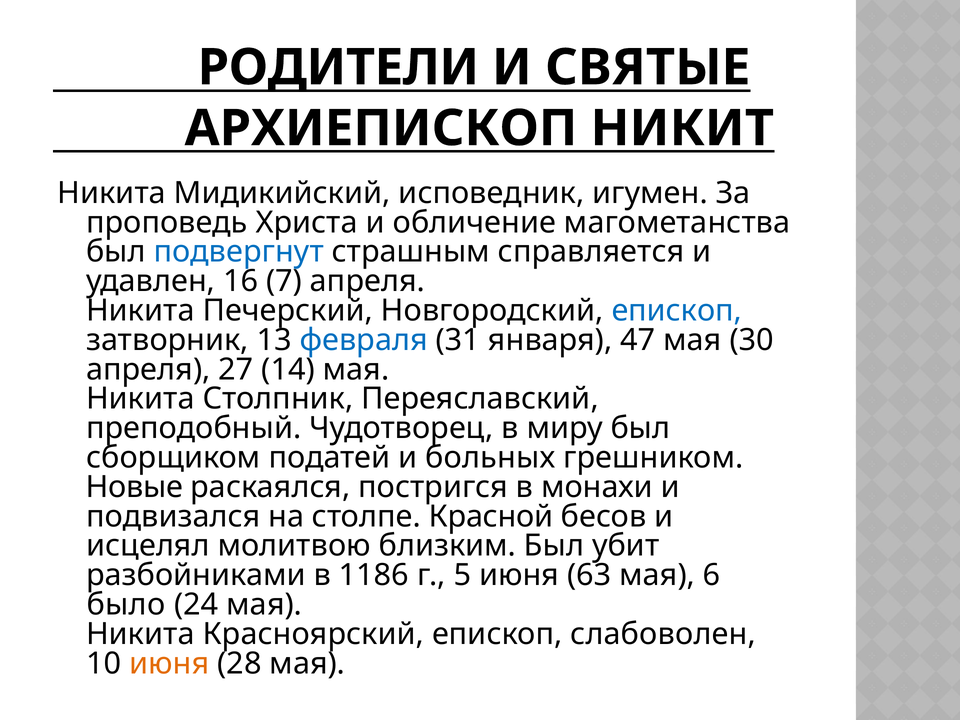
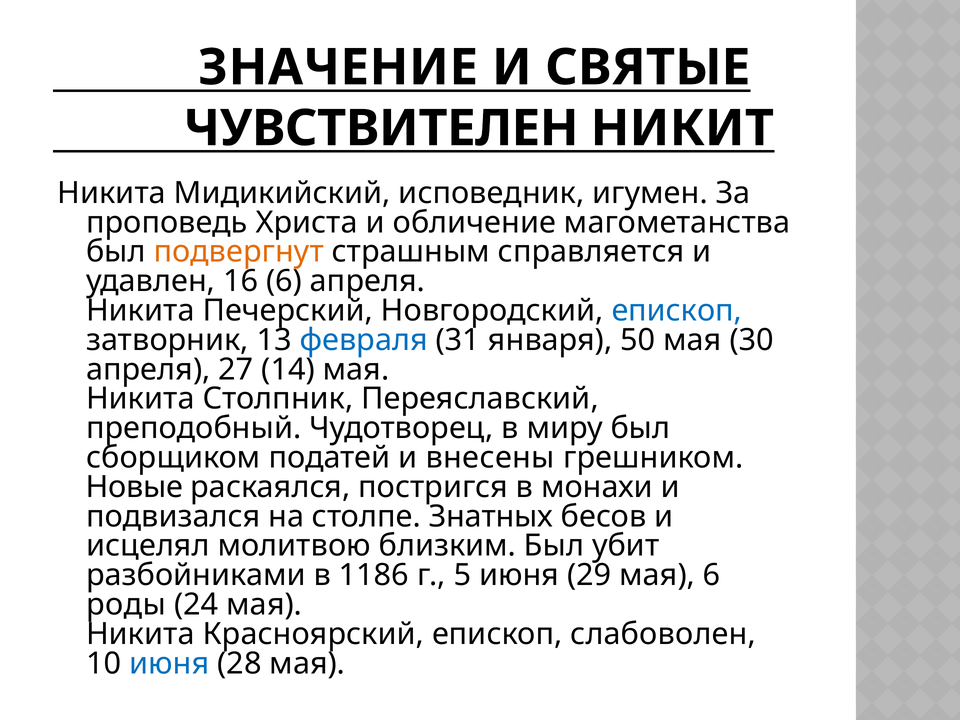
РОДИТЕЛИ: РОДИТЕЛИ -> ЗНАЧЕНИЕ (338, 68)
АРХИЕПИСКОП: АРХИЕПИСКОП -> ЧУВСТВИТЕЛЕН (381, 128)
подвергнут colour: blue -> orange (239, 252)
16 7: 7 -> 6 (284, 281)
47: 47 -> 50 (638, 340)
больных: больных -> внесены (490, 458)
Красной: Красной -> Знатных (491, 516)
63: 63 -> 29 (589, 575)
было: было -> роды (126, 605)
июня colour: orange -> blue (169, 663)
